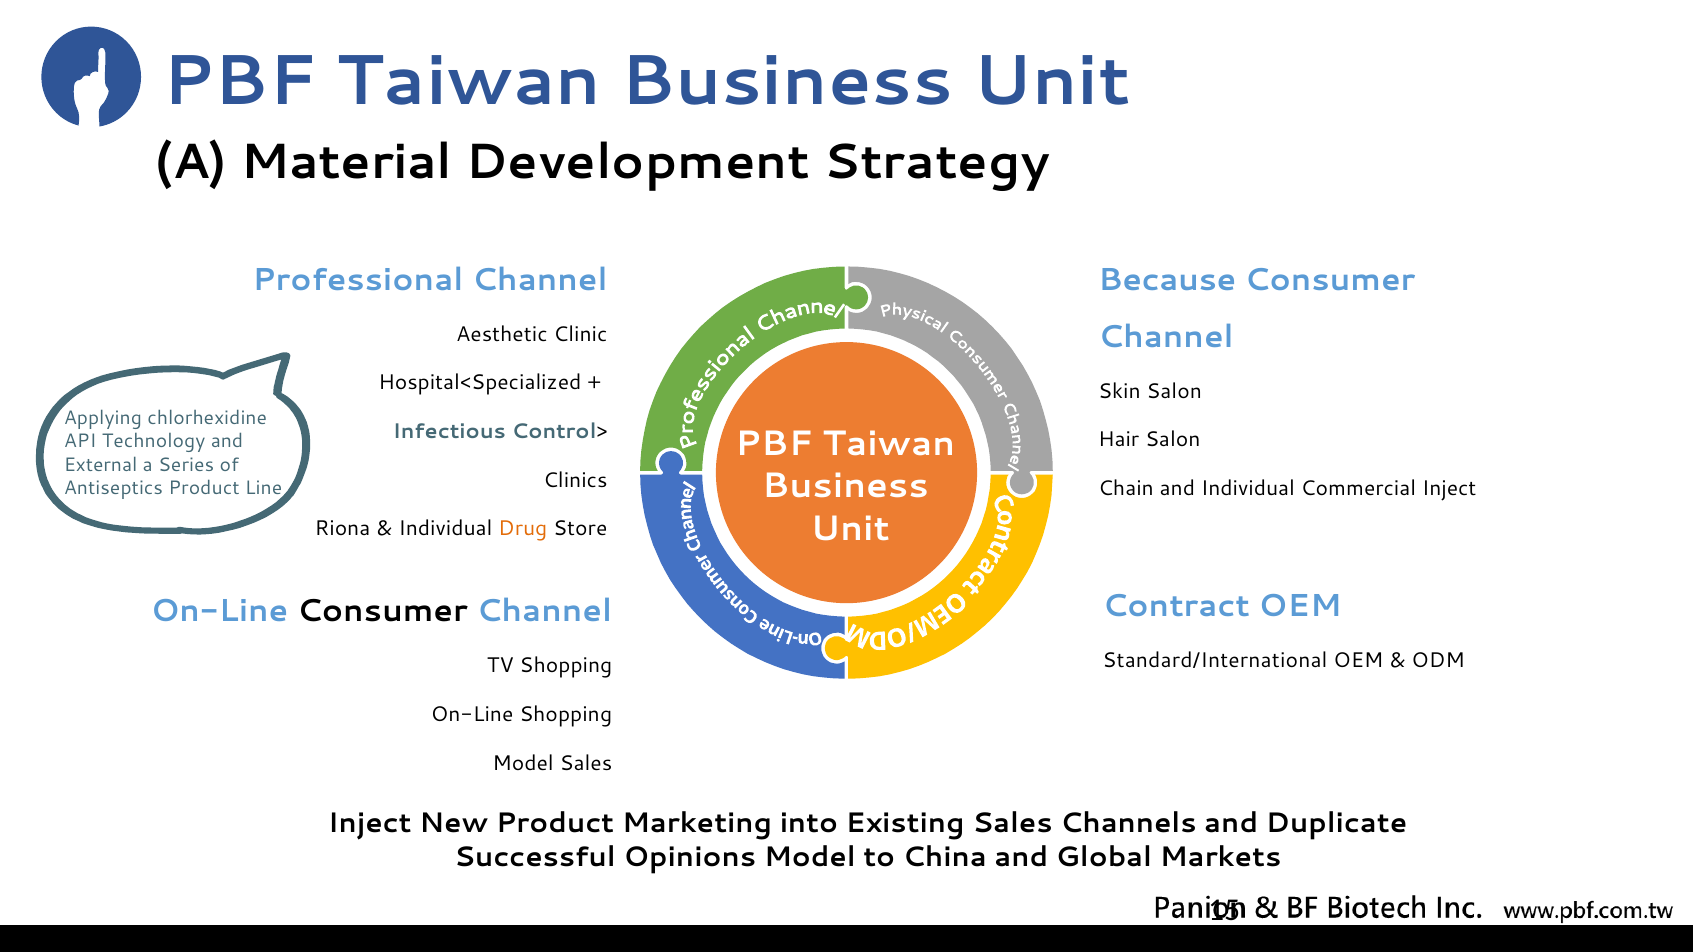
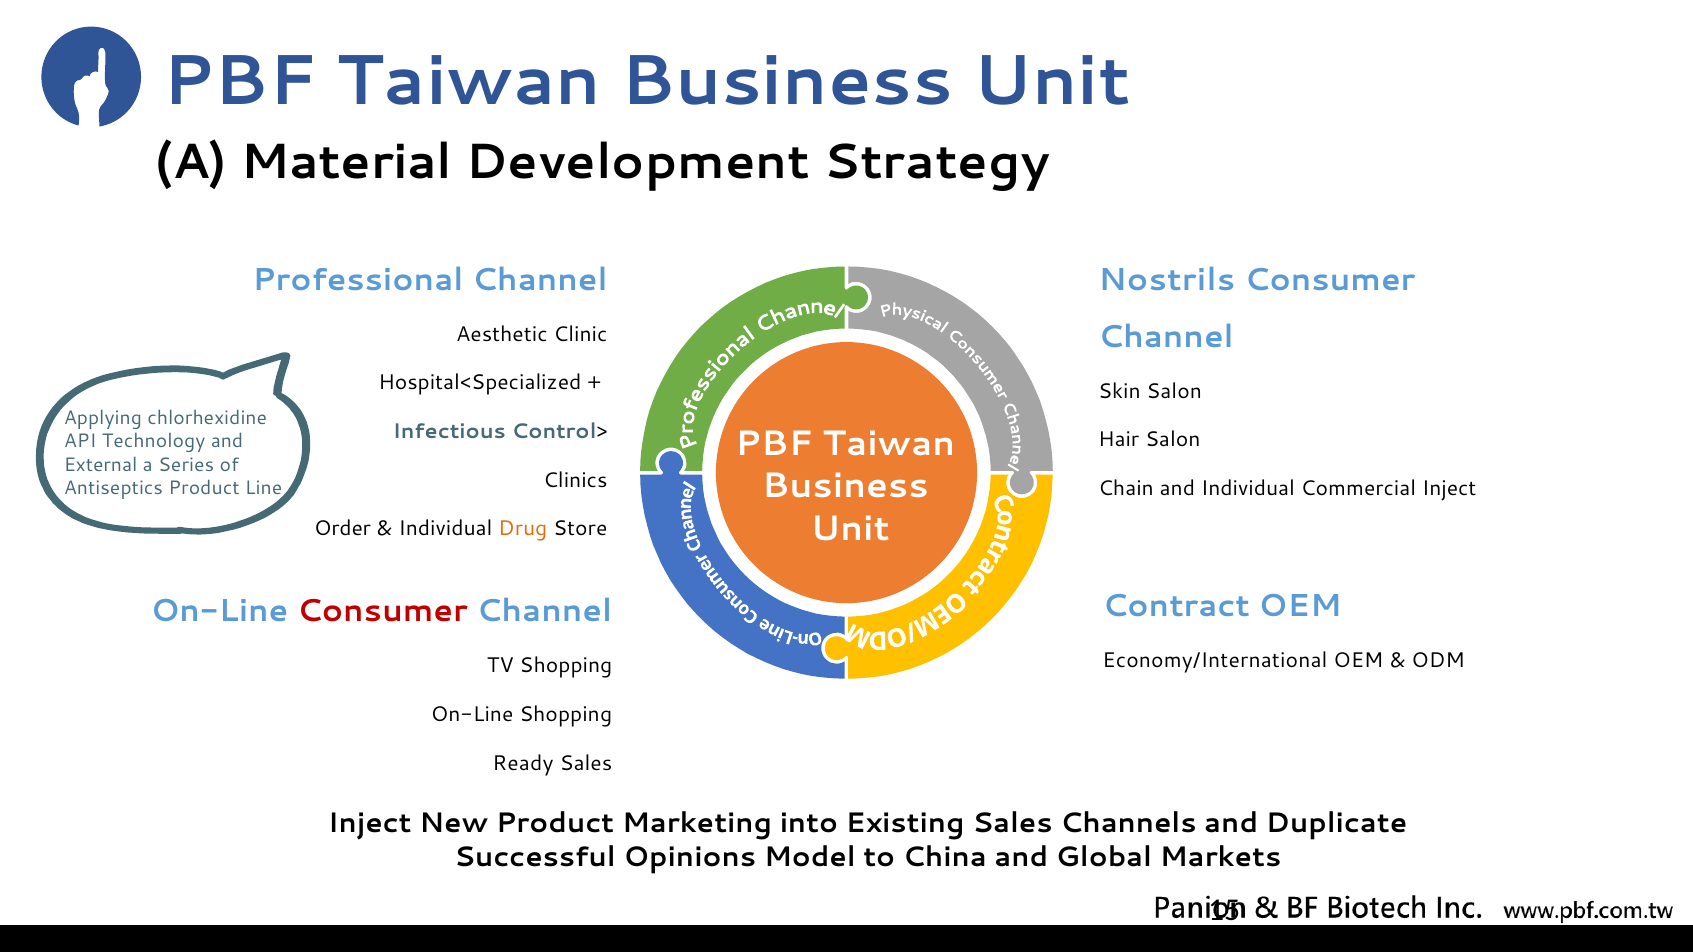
Because: Because -> Nostrils (1167, 280)
Riona: Riona -> Order (343, 529)
Consumer colour: black -> red (382, 612)
Standard/International: Standard/International -> Economy/International (1215, 661)
Model: Model -> Ready (523, 763)
